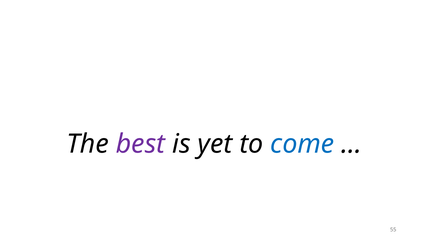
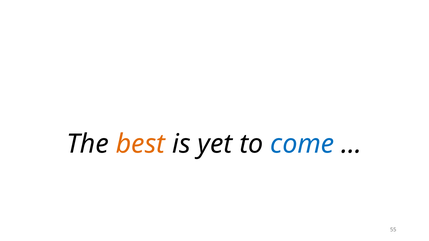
best colour: purple -> orange (140, 144)
